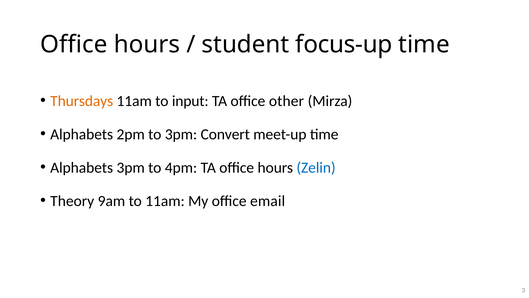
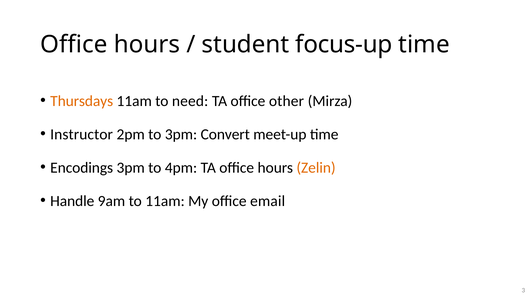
input: input -> need (190, 101)
Alphabets: Alphabets -> Instructor (82, 134)
Alphabets: Alphabets -> Encodings (82, 167)
Zelin colour: blue -> orange (316, 167)
Theory: Theory -> Handle (72, 201)
